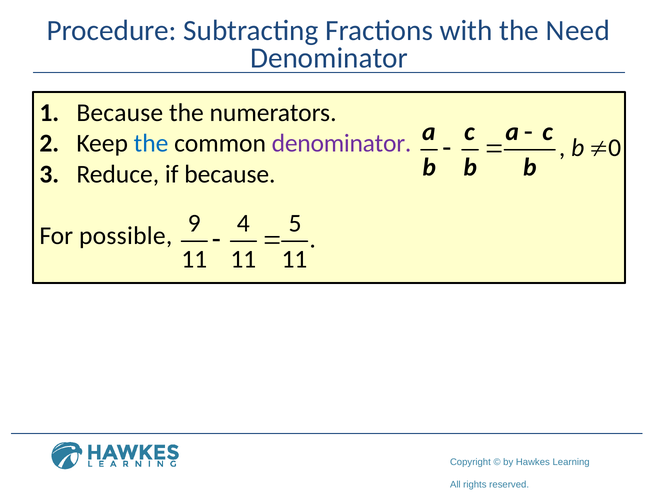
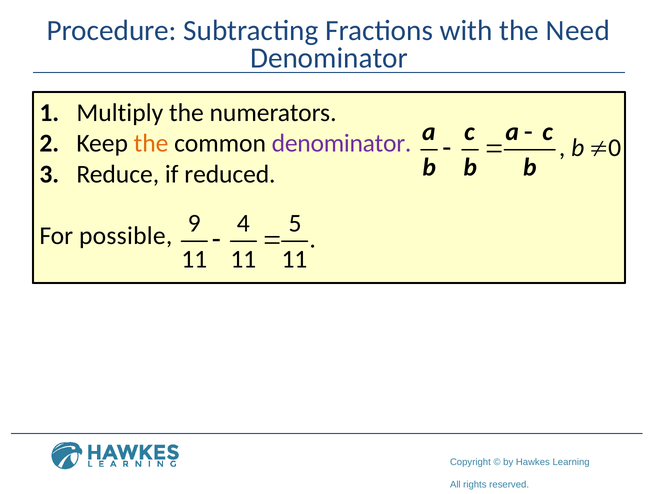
1 Because: Because -> Multiply (120, 112)
the colour: blue -> orange (151, 143)
if because: because -> reduced (230, 174)
